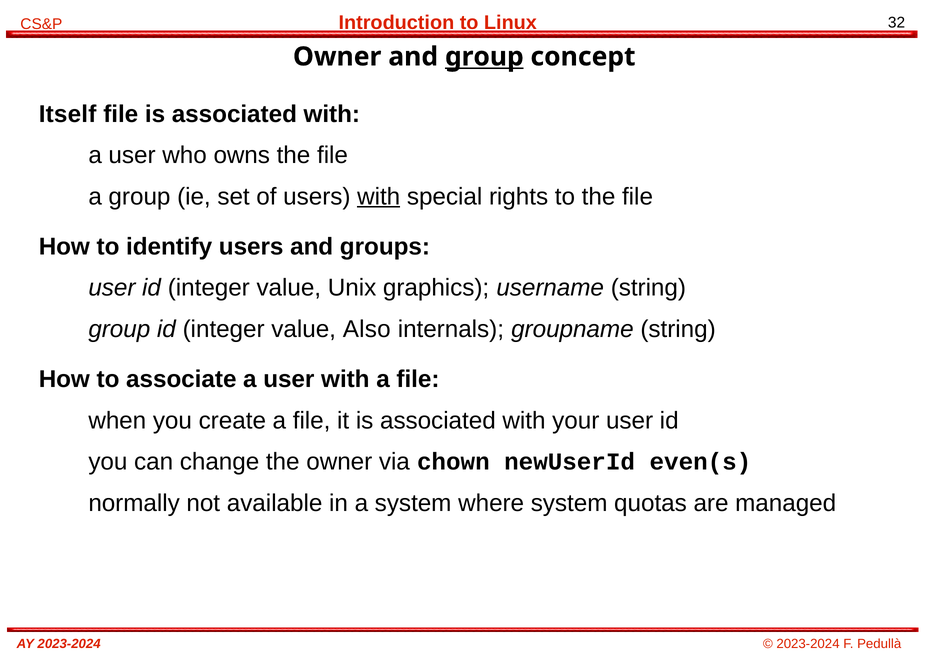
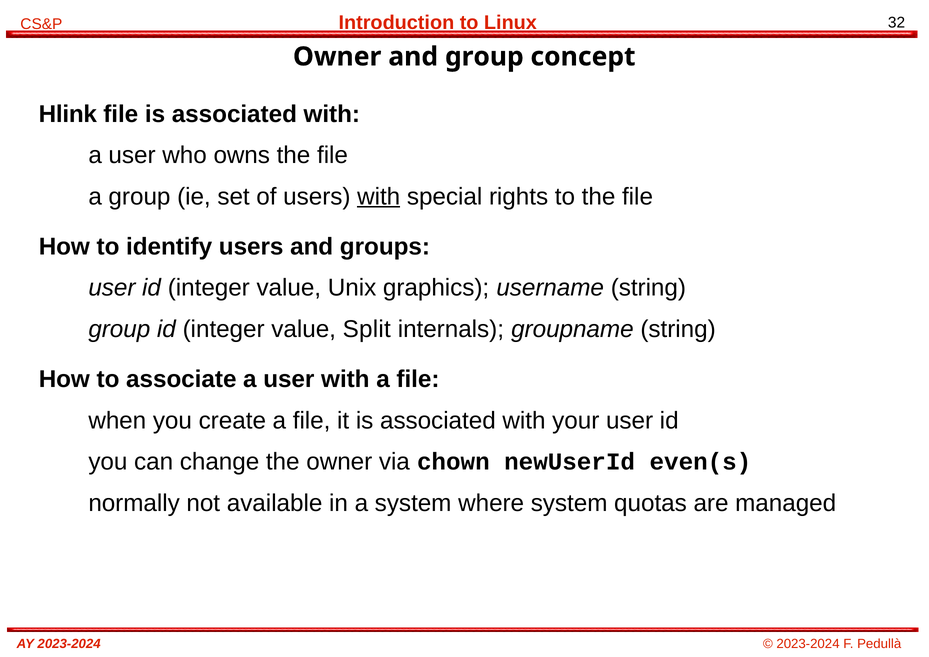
group underline: present -> none (484, 57)
Itself: Itself -> Hlink (68, 114)
Also: Also -> Split (367, 329)
